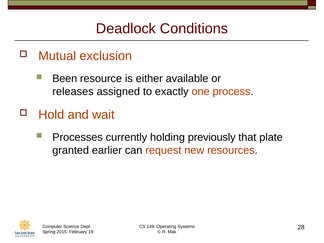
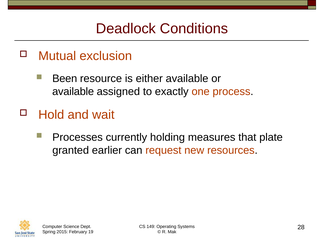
releases: releases -> available (73, 92)
previously: previously -> measures (212, 137)
